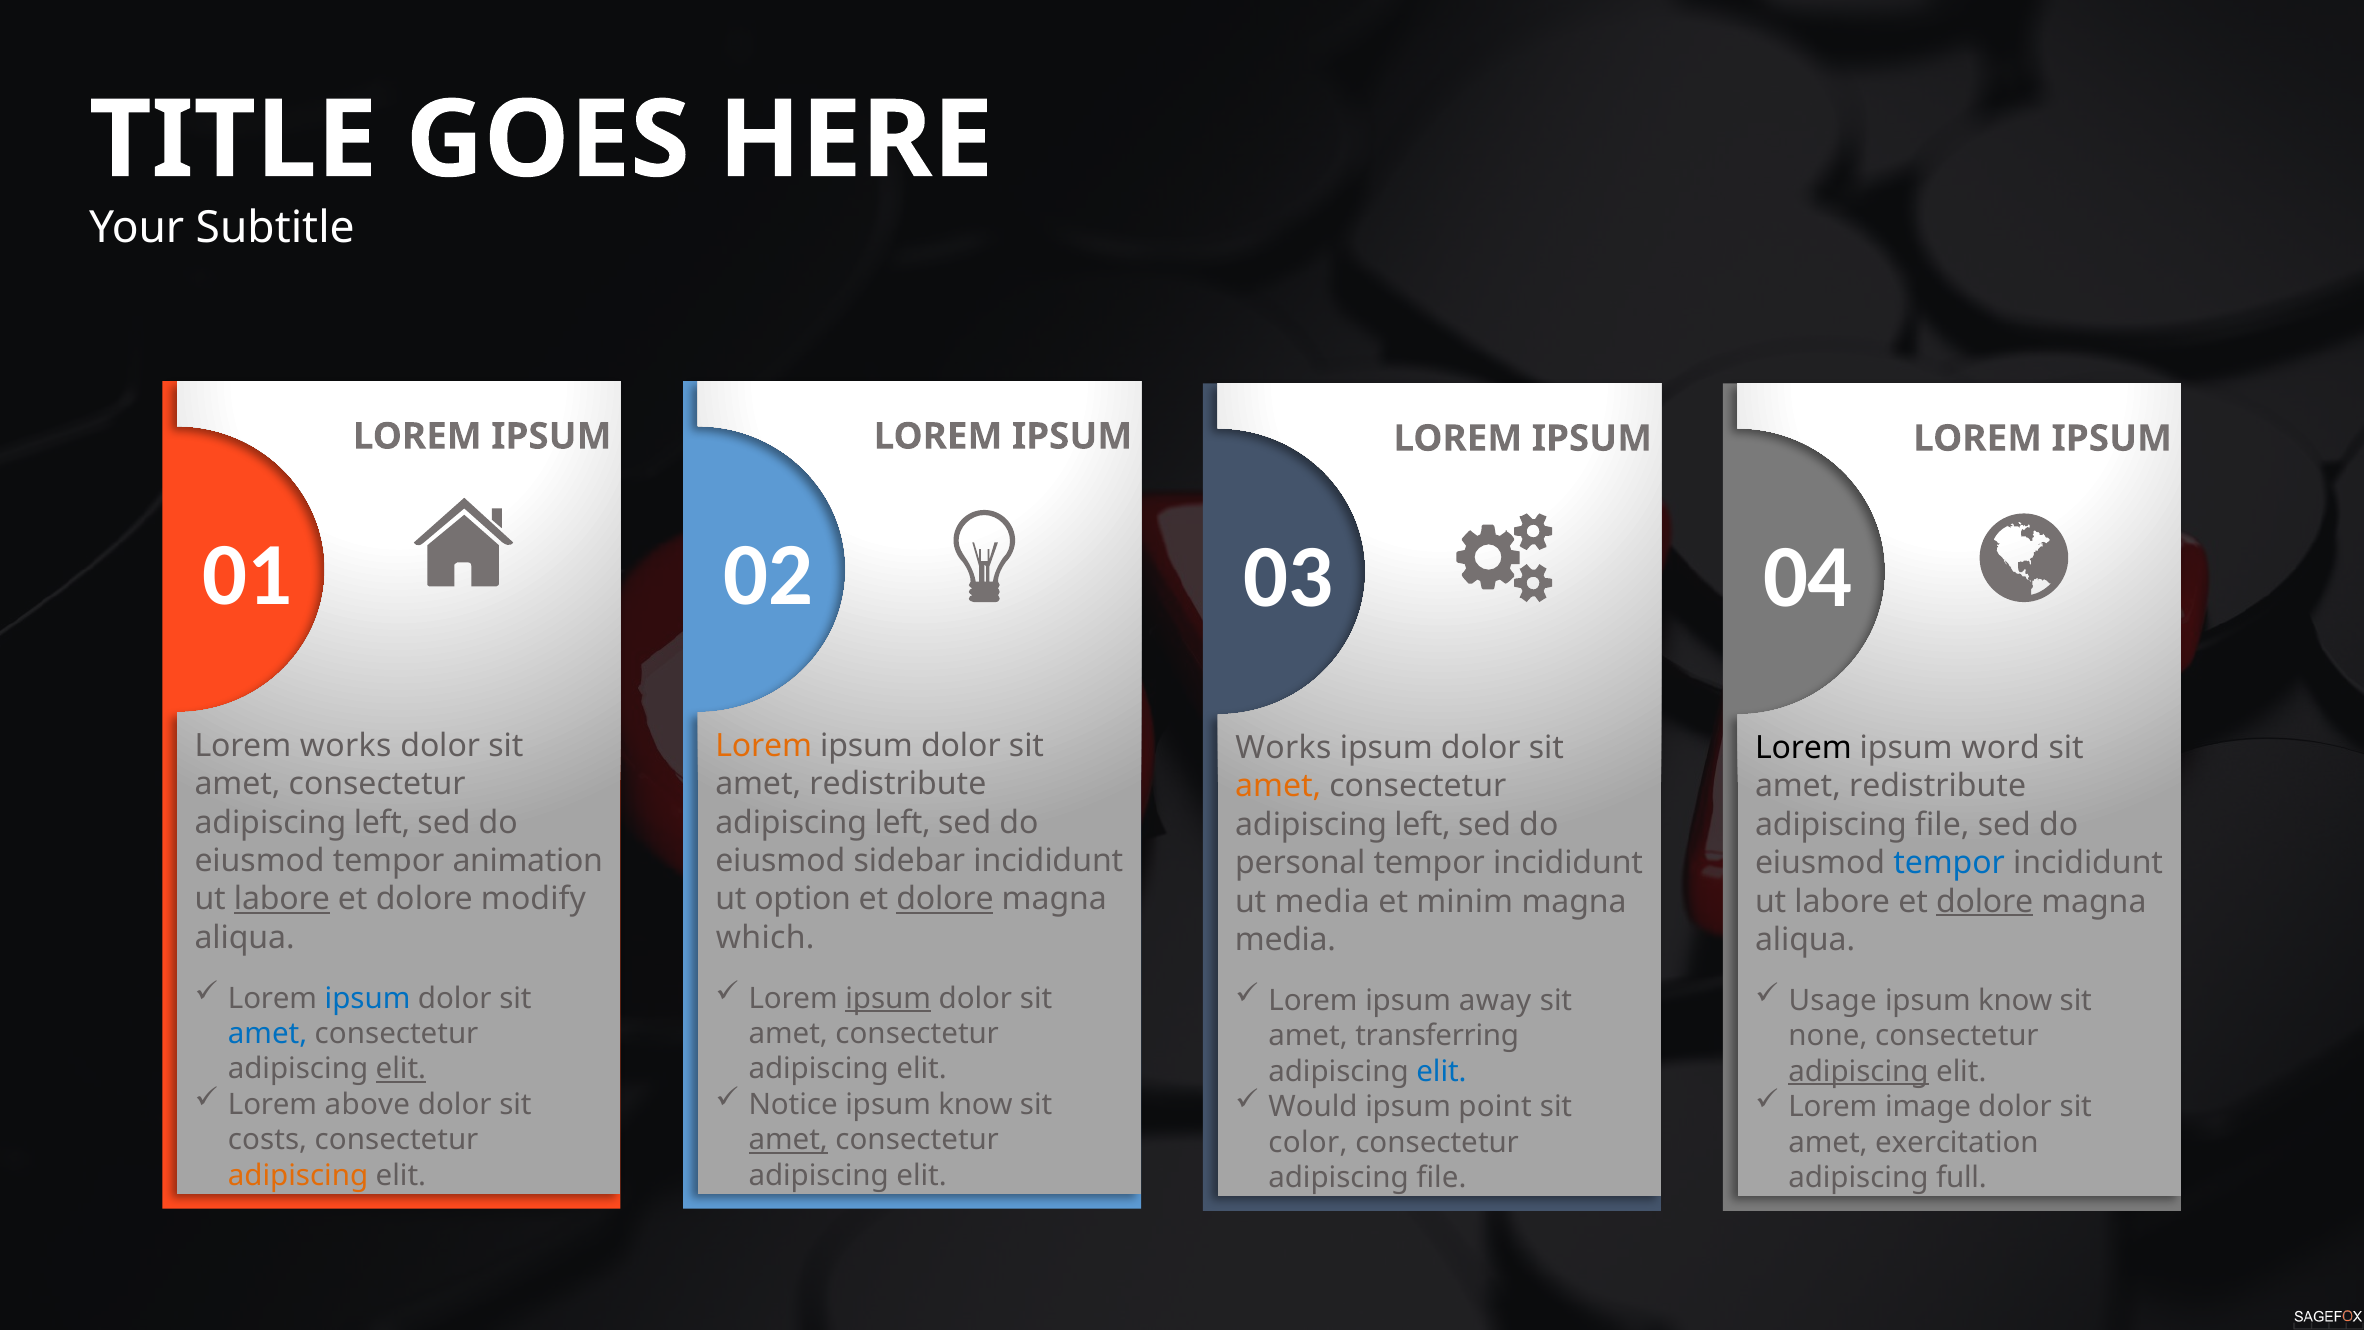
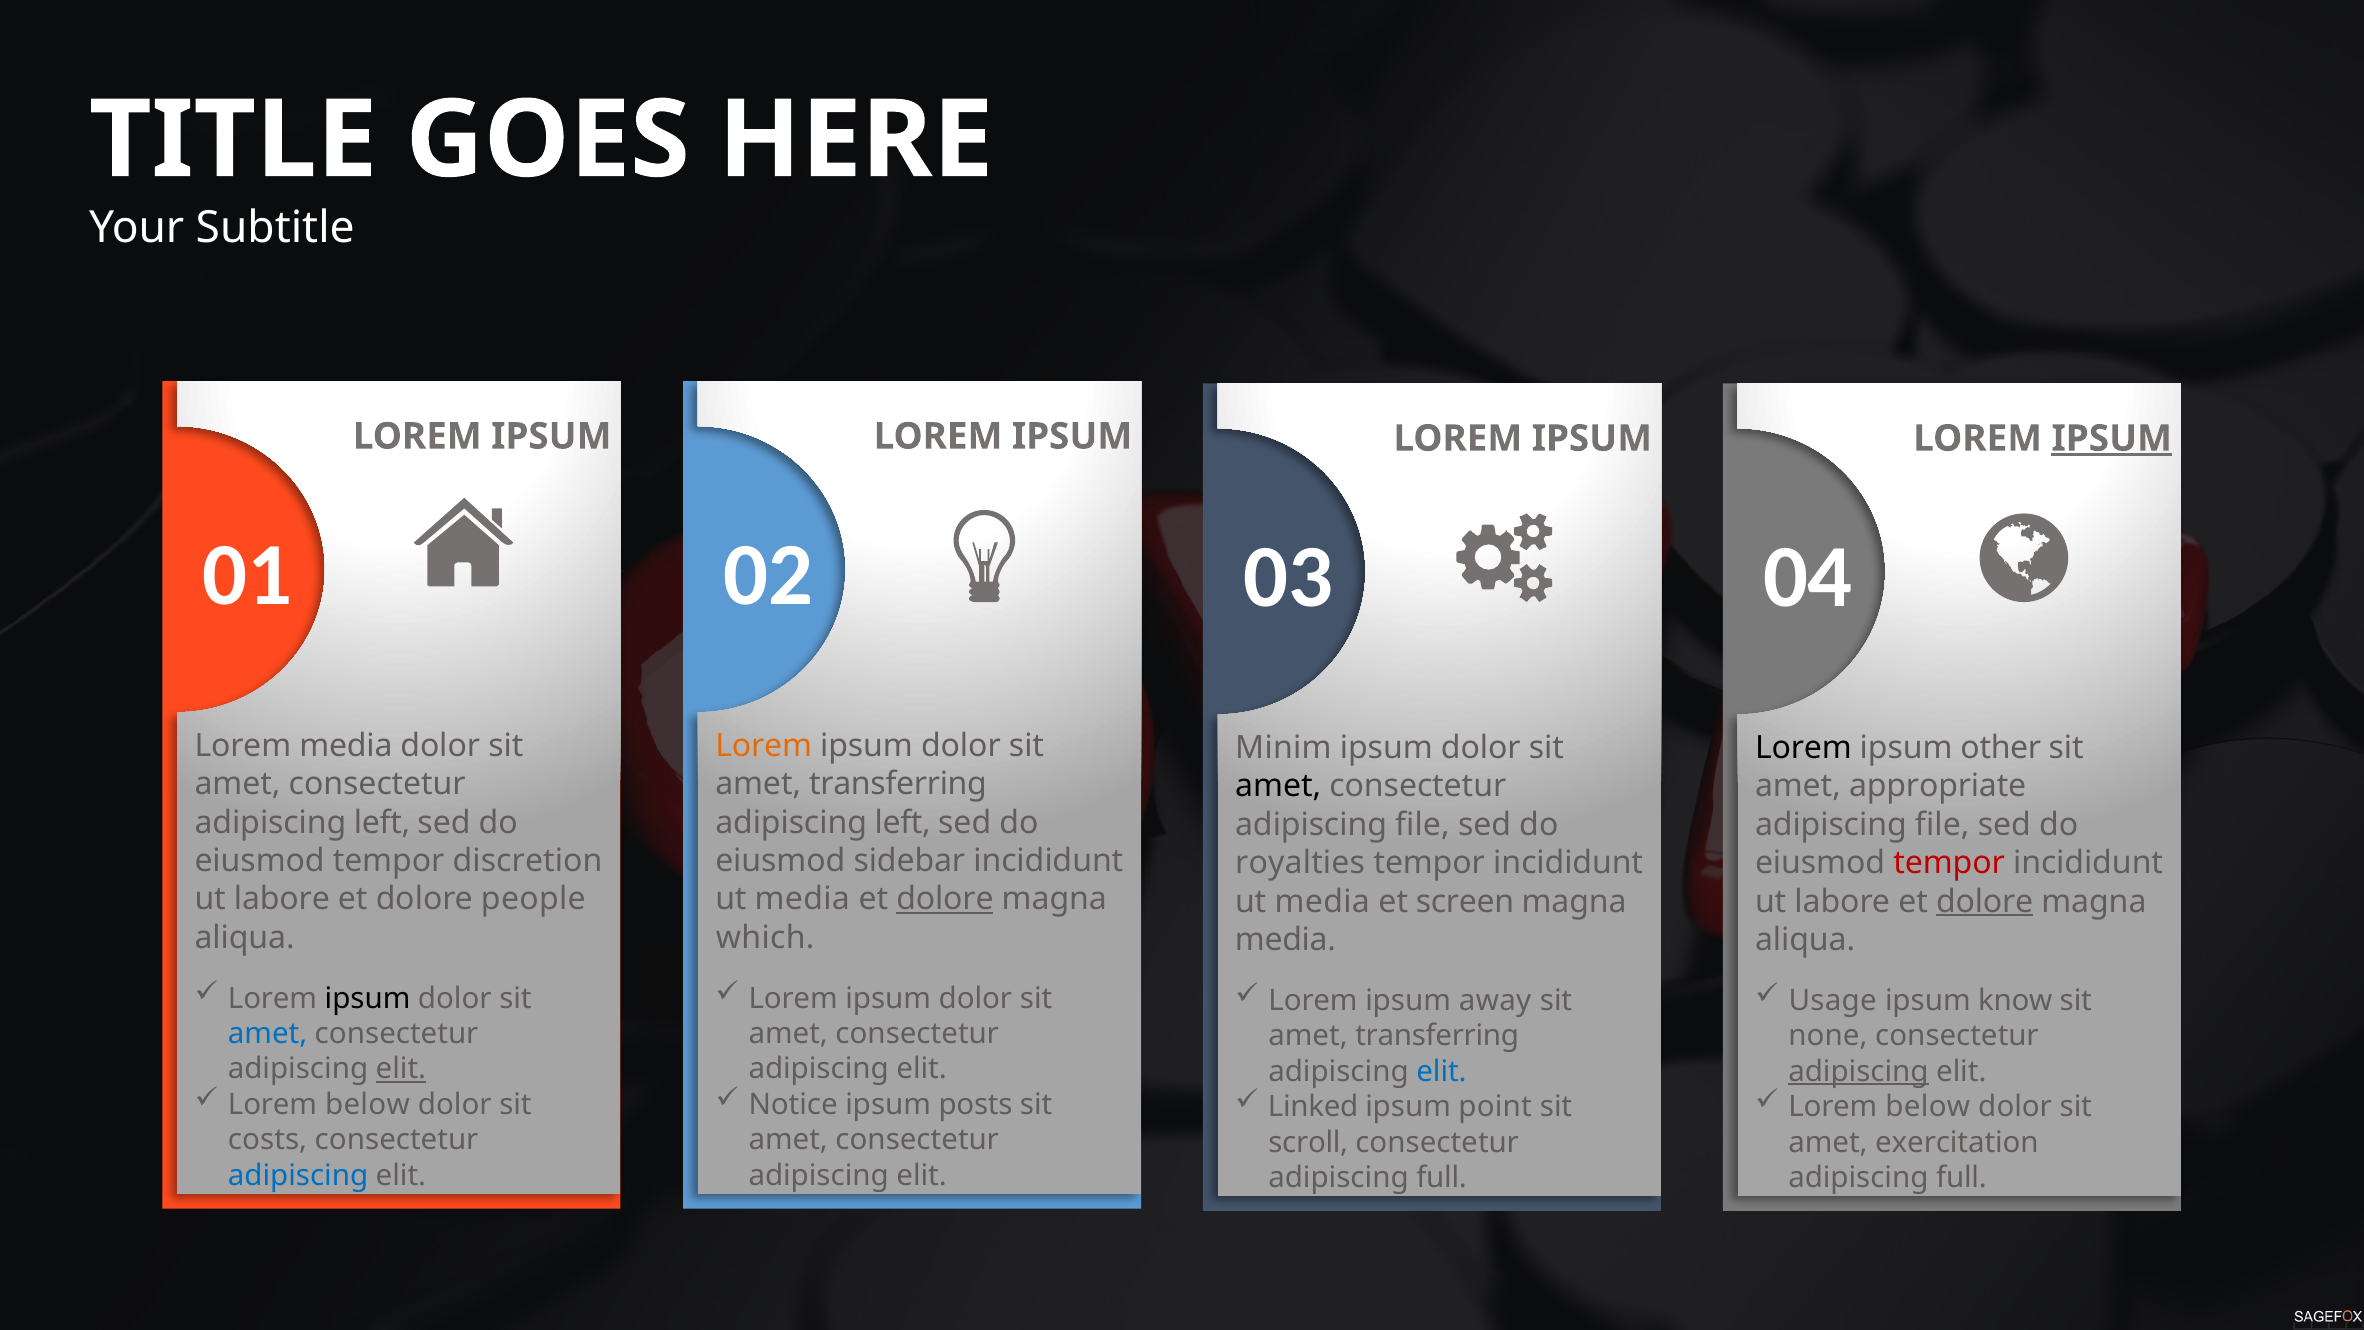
IPSUM underline: none -> present (2112, 438)
Lorem works: works -> media (346, 745)
Works: Works -> Minim (1283, 748)
word: word -> other (2001, 748)
redistribute: redistribute -> transferring (898, 784)
amet colour: orange -> black (1278, 786)
redistribute: redistribute -> appropriate (1938, 786)
left: left -> file (1422, 825)
animation: animation -> discretion (528, 861)
personal: personal -> royalties (1300, 863)
tempor colour: blue -> red (1949, 863)
labore underline: present -> none (282, 899)
modify: modify -> people (533, 899)
option: option -> media (802, 899)
minim: minim -> screen (1465, 901)
ipsum colour: blue -> black (368, 998)
ipsum underline: present -> none (888, 998)
above: above -> below (367, 1104)
know: know -> posts (975, 1104)
Would: Would -> Linked (1313, 1107)
image: image -> below (1928, 1107)
amet underline: present -> none (788, 1140)
color: color -> scroll (1308, 1142)
adipiscing colour: orange -> blue (298, 1175)
file: file -> full (1442, 1178)
